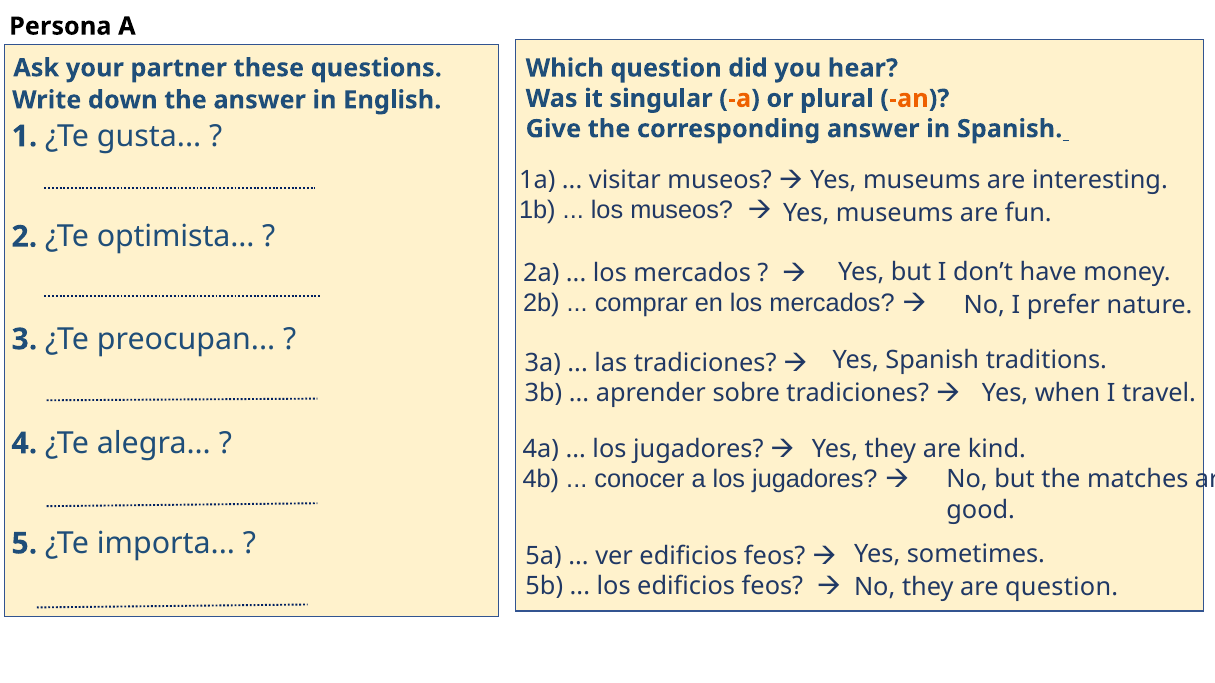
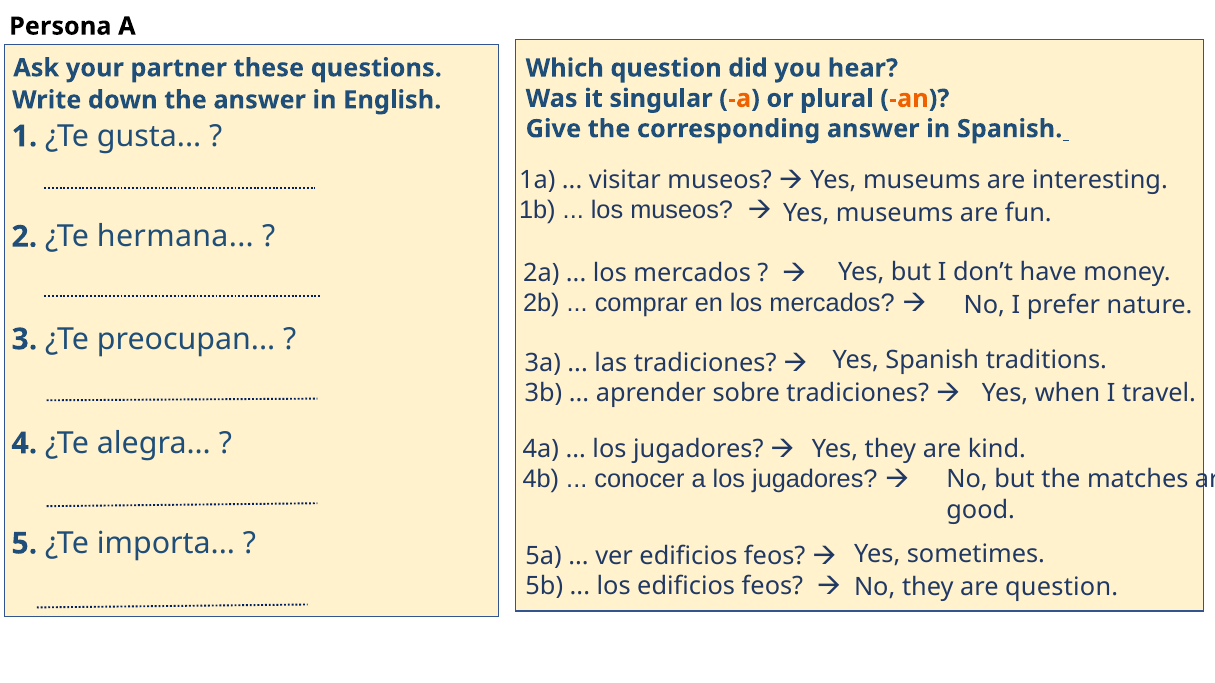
optimista: optimista -> hermana (175, 237)
